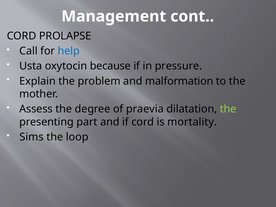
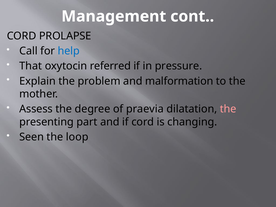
Usta: Usta -> That (31, 66)
because: because -> referred (110, 66)
the colour: light green -> pink (228, 109)
mortality: mortality -> changing (192, 122)
Sims: Sims -> Seen (32, 137)
